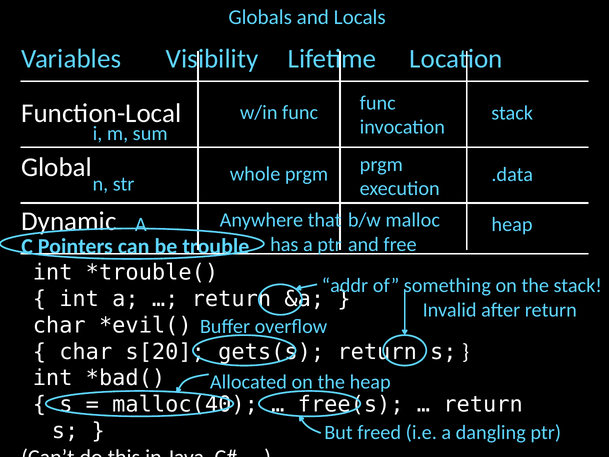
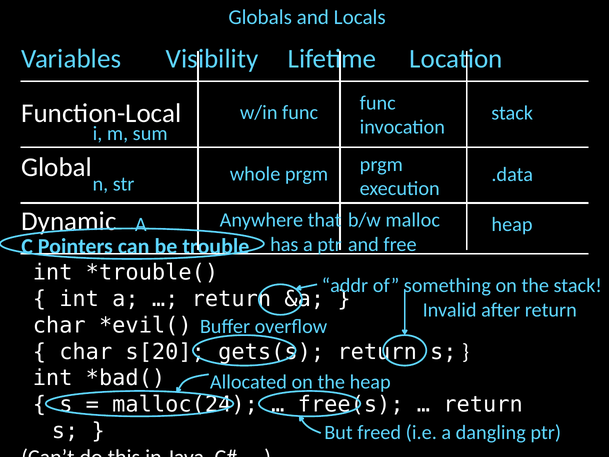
malloc(40: malloc(40 -> malloc(24 (185, 404)
